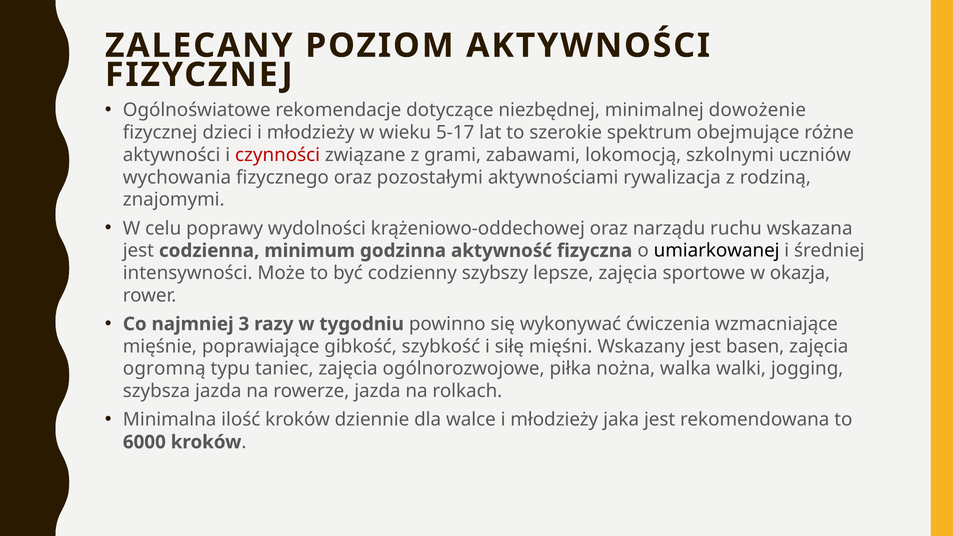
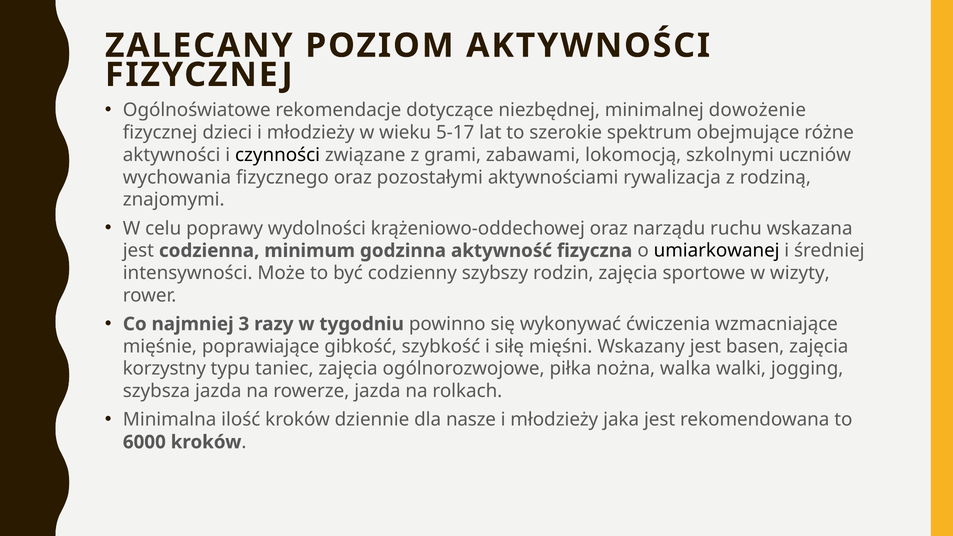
czynności colour: red -> black (278, 155)
lepsze: lepsze -> rodzin (563, 273)
okazja: okazja -> wizyty (800, 273)
ogromną: ogromną -> korzystny (164, 369)
walce: walce -> nasze (471, 420)
